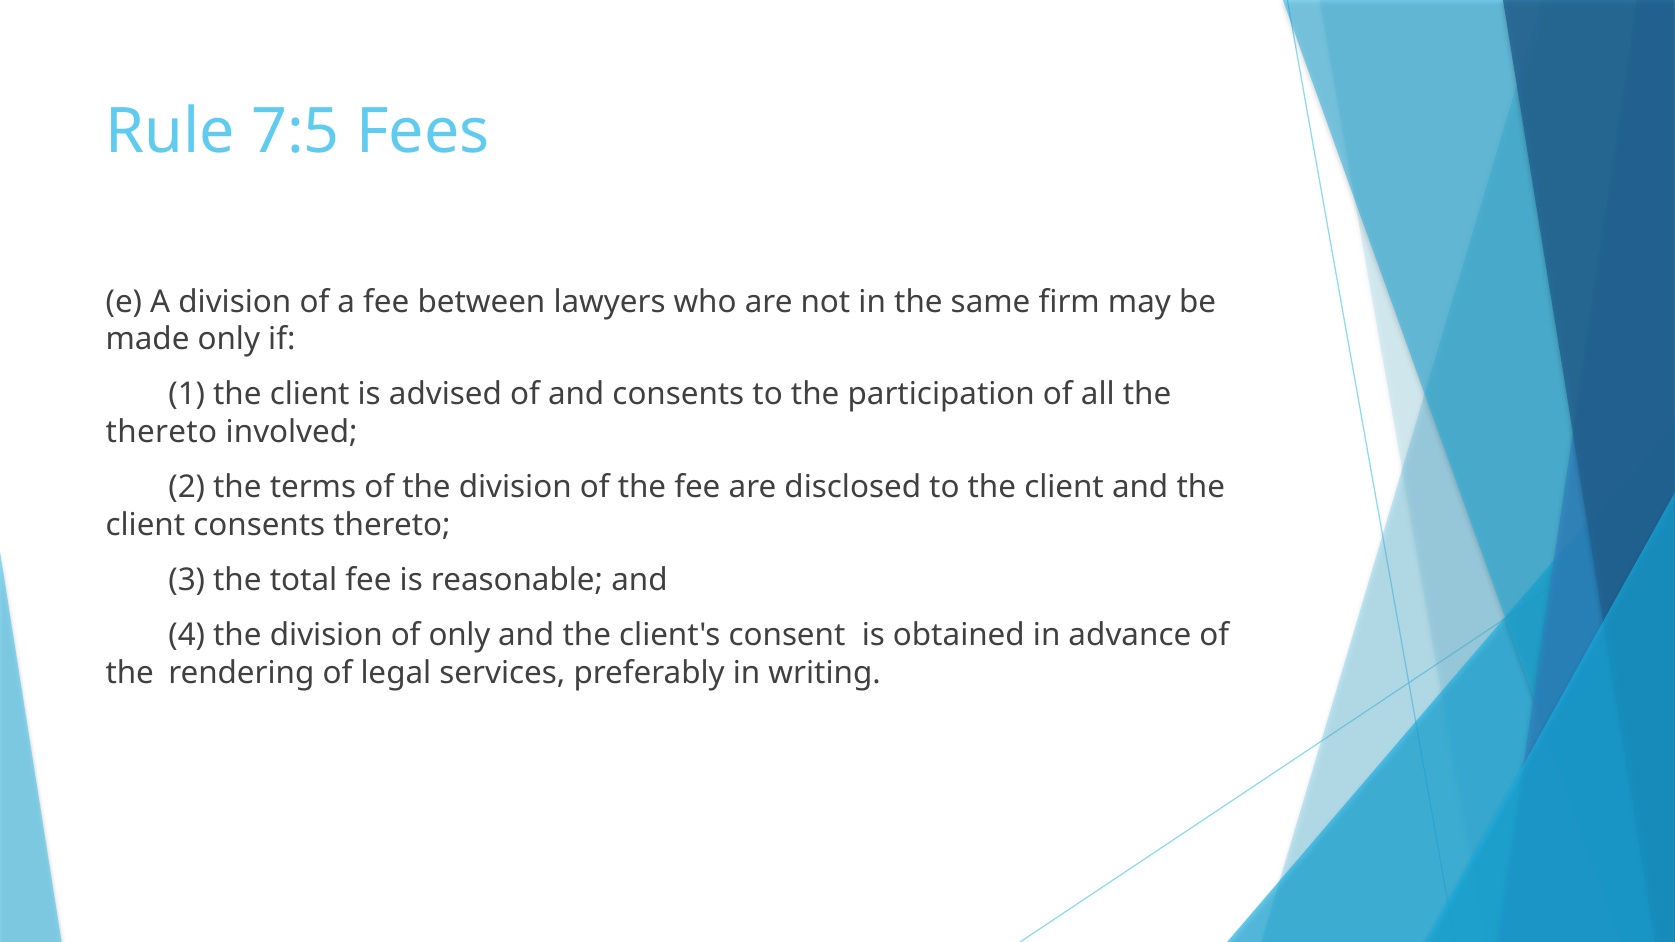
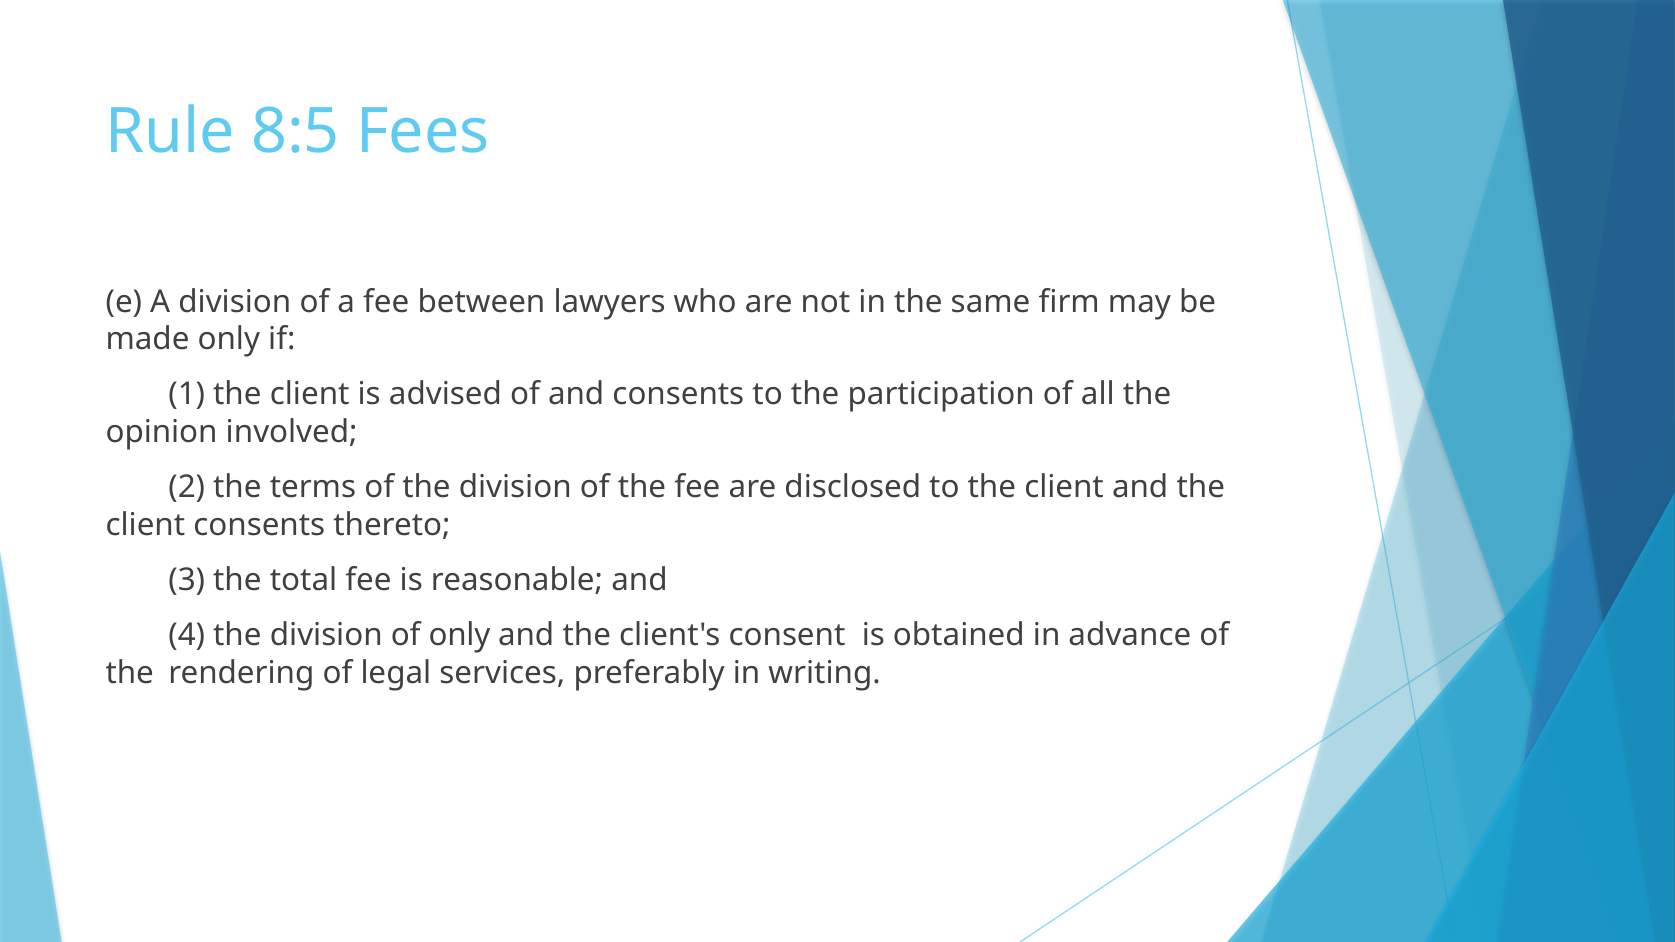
7:5: 7:5 -> 8:5 (296, 132)
thereto: thereto -> opinion (162, 432)
